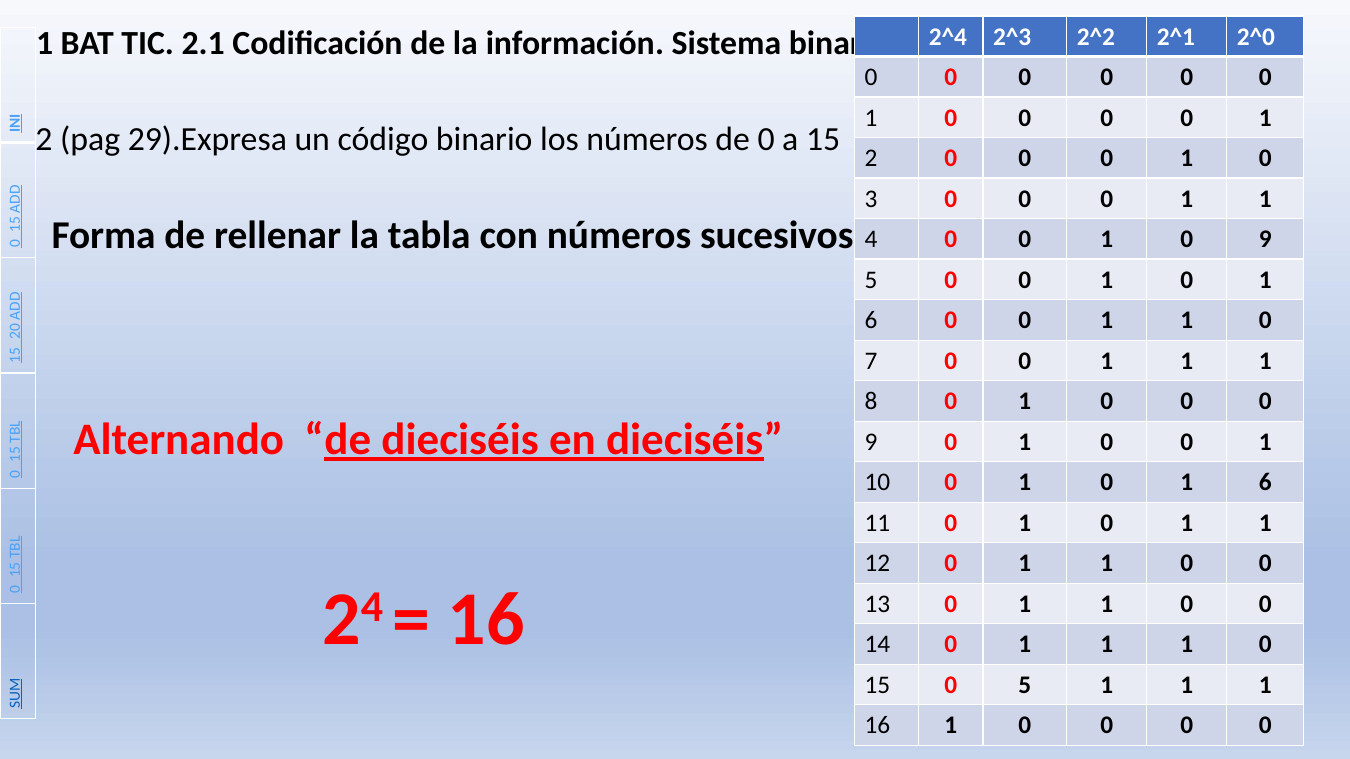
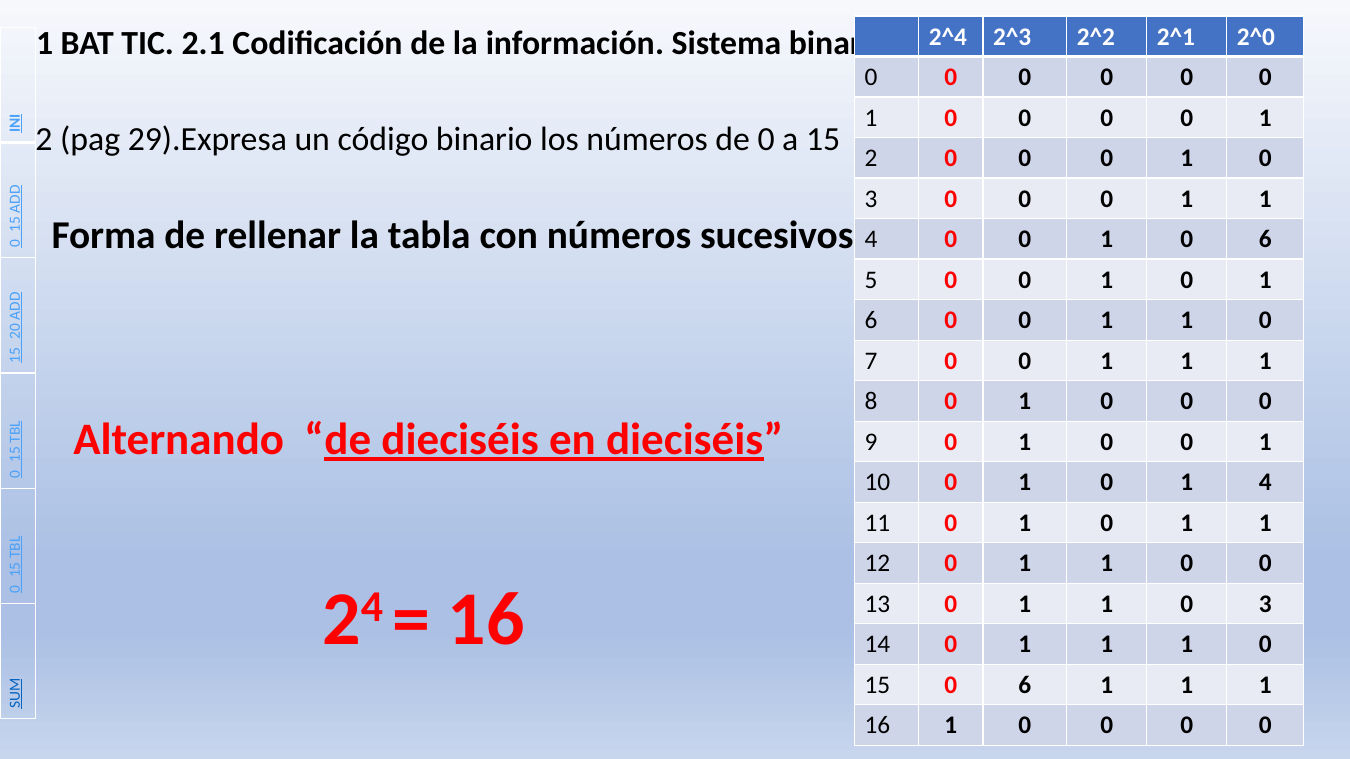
1 0 9: 9 -> 6 (1265, 240)
6: 6 -> 4 (1265, 483)
0: 0 -> 3 (1265, 604)
15 0 5: 5 -> 6 (1025, 685)
